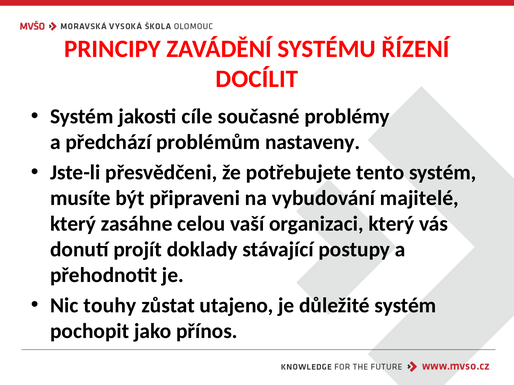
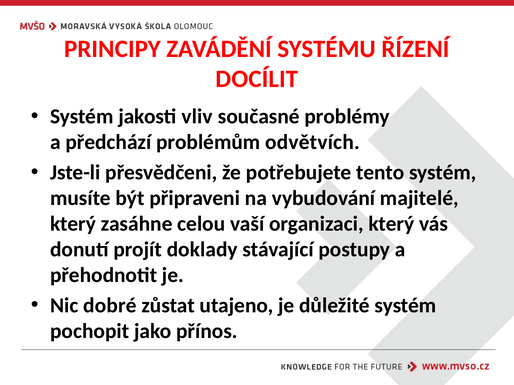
cíle: cíle -> vliv (197, 117)
nastaveny: nastaveny -> odvětvích (312, 142)
touhy: touhy -> dobré (110, 306)
